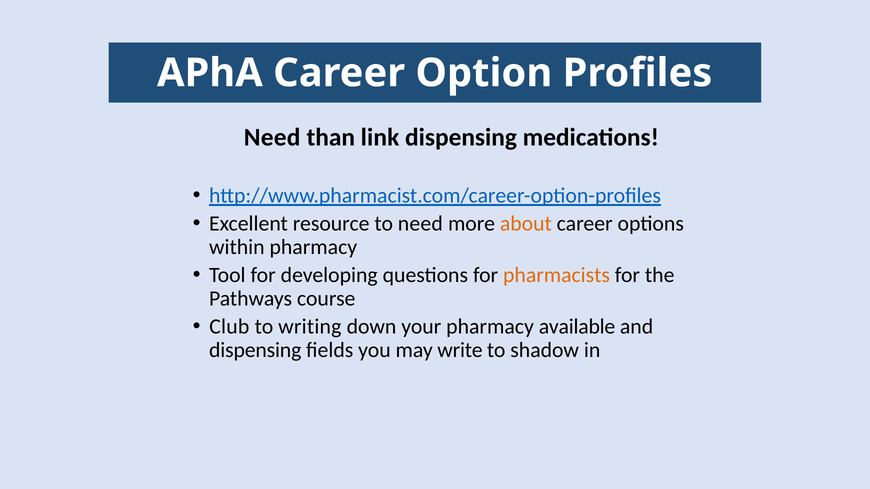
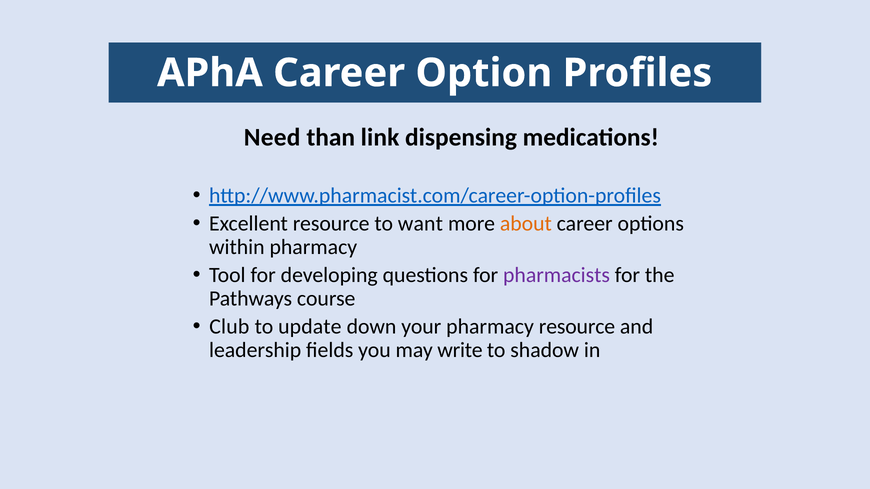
to need: need -> want (420, 224)
pharmacists colour: orange -> purple (557, 275)
writing: writing -> update (310, 327)
pharmacy available: available -> resource (577, 327)
dispensing: dispensing -> leadership (255, 350)
